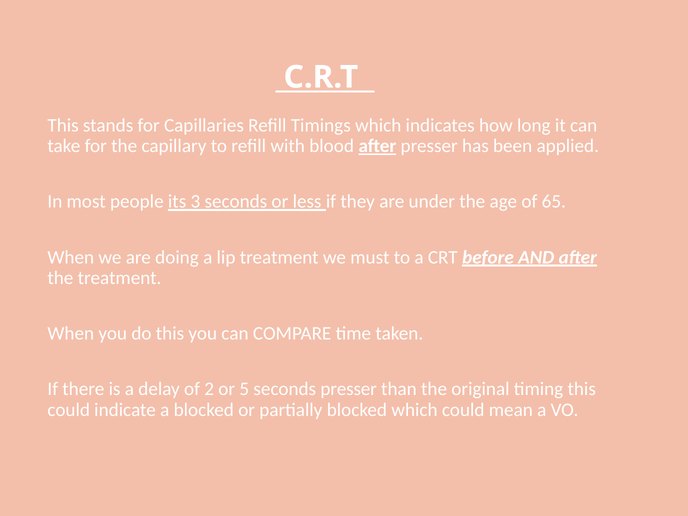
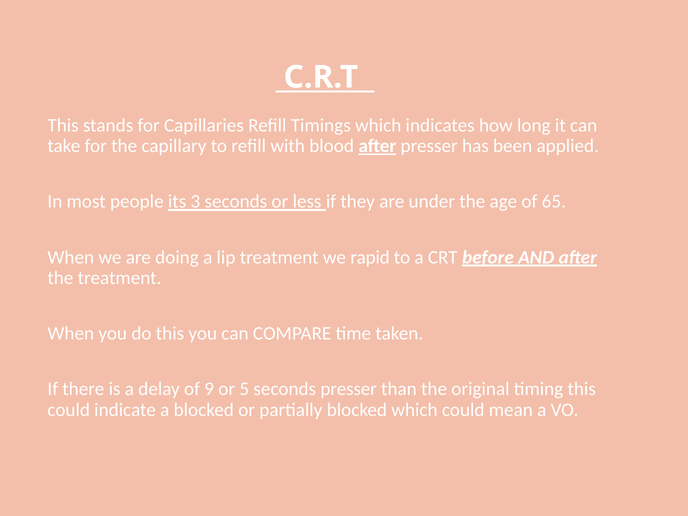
must: must -> rapid (370, 257)
2: 2 -> 9 (209, 389)
